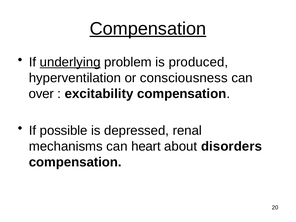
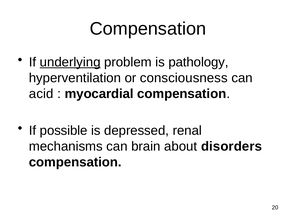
Compensation underline: present -> none (148, 29)
produced: produced -> pathology (199, 62)
over: over -> acid (41, 94)
excitability: excitability -> myocardial (99, 94)
heart: heart -> brain (146, 146)
